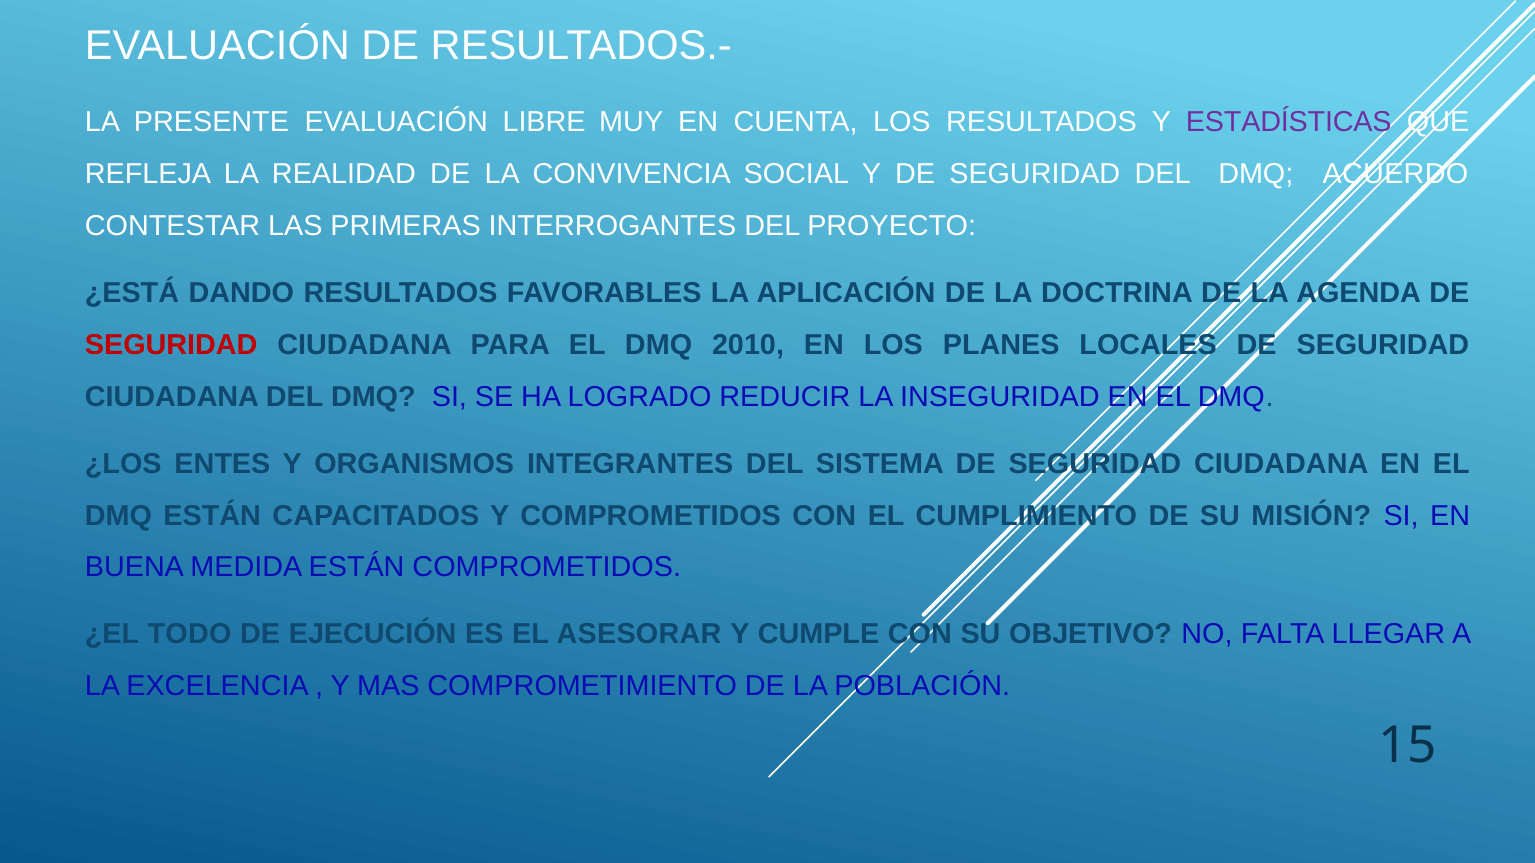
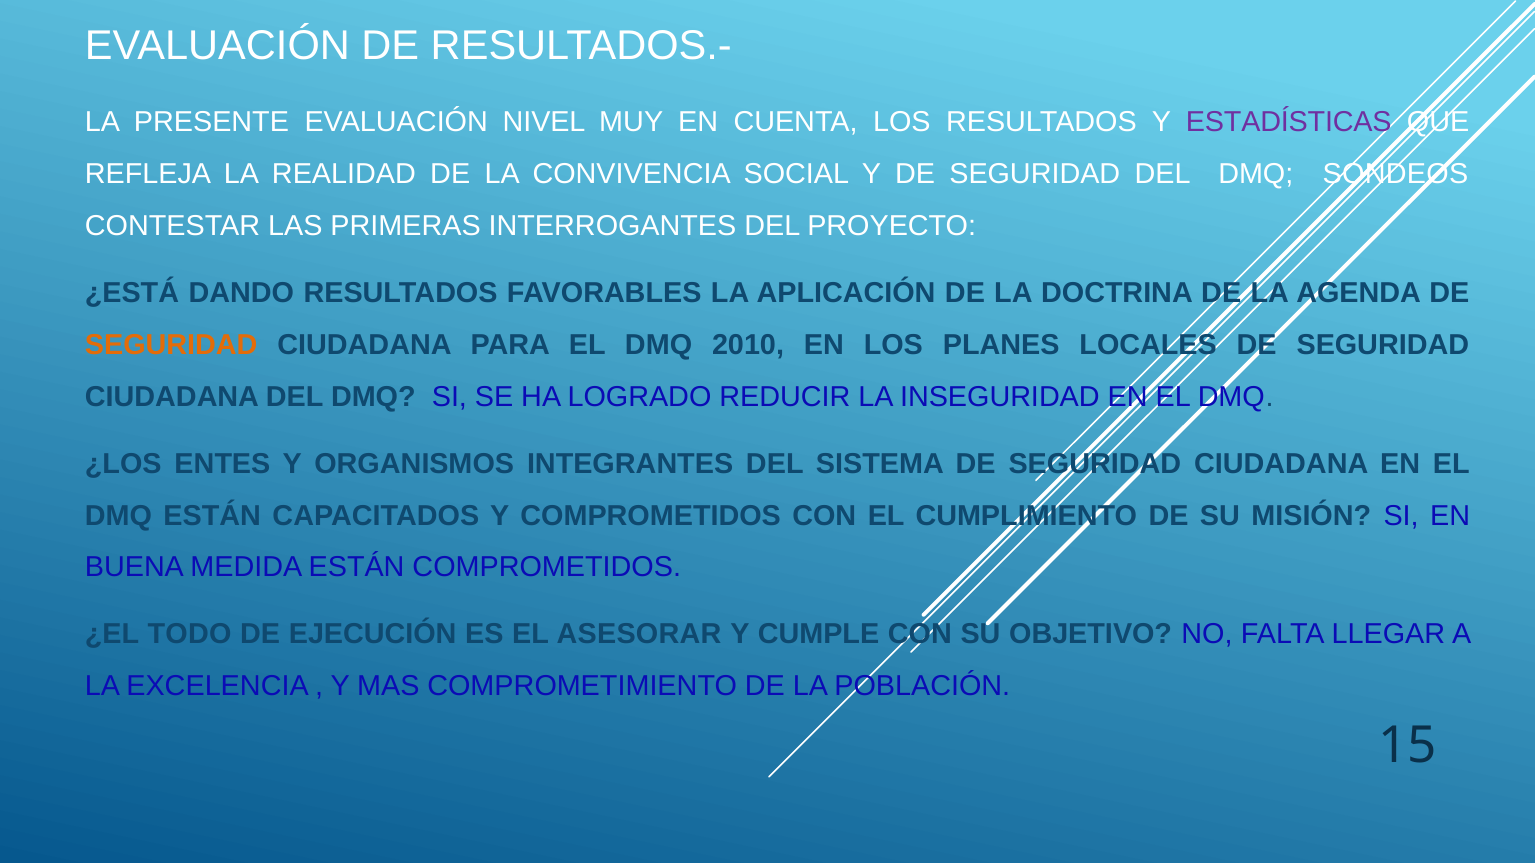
LIBRE: LIBRE -> NIVEL (544, 122)
ACUERDO: ACUERDO -> SONDEOS (1395, 174)
SEGURIDAD colour: red -> orange (171, 345)
